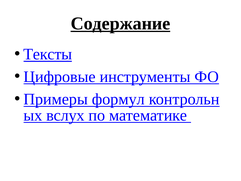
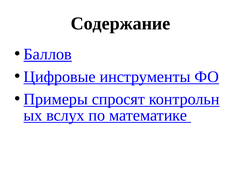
Содержание underline: present -> none (120, 24)
Тексты: Тексты -> Баллов (48, 54)
формул: формул -> спросят (118, 99)
